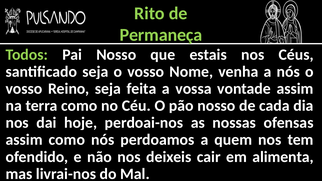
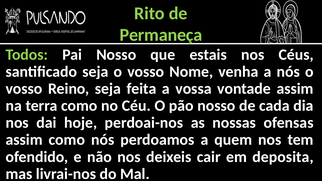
alimenta: alimenta -> deposita (283, 157)
